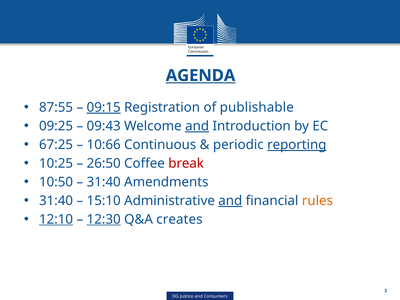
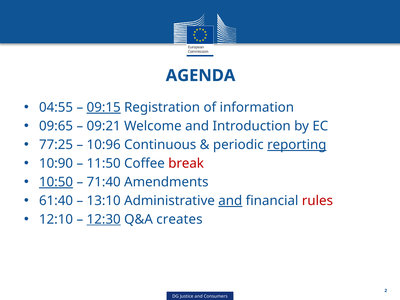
AGENDA underline: present -> none (201, 76)
87:55: 87:55 -> 04:55 (56, 107)
publishable: publishable -> information (257, 107)
09:25: 09:25 -> 09:65 (56, 126)
09:43: 09:43 -> 09:21 (104, 126)
and underline: present -> none (197, 126)
67:25: 67:25 -> 77:25 (56, 145)
10:66: 10:66 -> 10:96 (104, 145)
10:25: 10:25 -> 10:90 (56, 163)
26:50: 26:50 -> 11:50 (104, 163)
10:50 underline: none -> present (56, 182)
31:40: 31:40 -> 71:40 (104, 182)
31:40: 31:40 -> 61:40 (56, 201)
15:10: 15:10 -> 13:10 (104, 201)
rules colour: orange -> red (317, 201)
12:10 underline: present -> none (56, 219)
